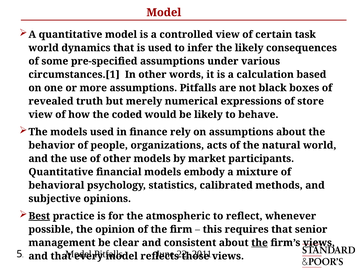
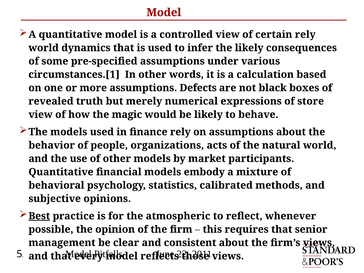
certain task: task -> rely (305, 35)
assumptions Pitfalls: Pitfalls -> Defects (198, 88)
coded: coded -> magic (127, 115)
the underline: present -> none (260, 243)
